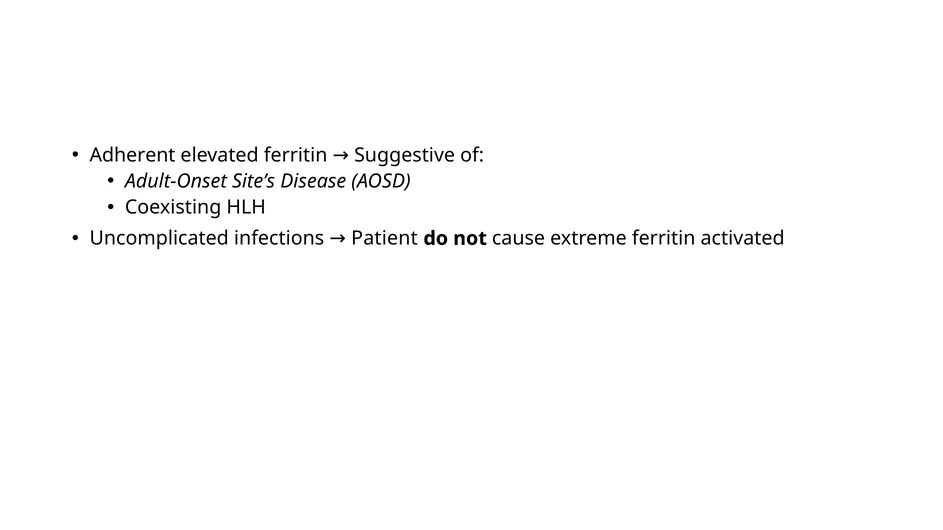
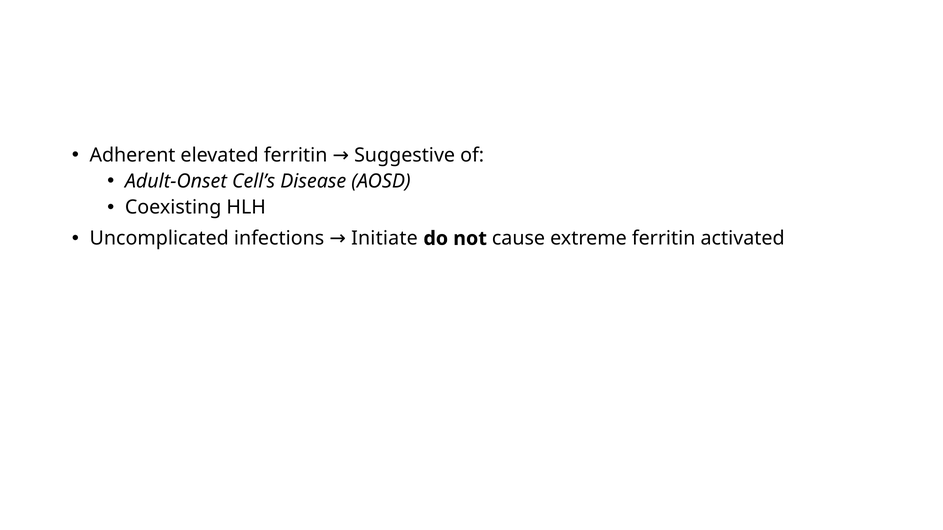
Site’s: Site’s -> Cell’s (254, 181)
Patient: Patient -> Initiate (384, 239)
